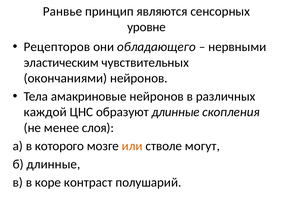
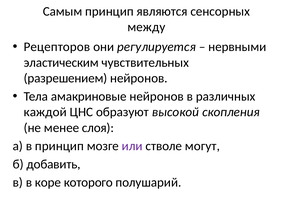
Ранвье: Ранвье -> Самым (63, 11)
уровне: уровне -> между (146, 27)
обладающего: обладающего -> регулируется (156, 47)
окончаниями: окончаниями -> разрешением (65, 78)
образуют длинные: длинные -> высокой (175, 112)
в которого: которого -> принцип (59, 146)
или colour: orange -> purple (132, 146)
б длинные: длинные -> добавить (54, 164)
контраст: контраст -> которого (88, 182)
